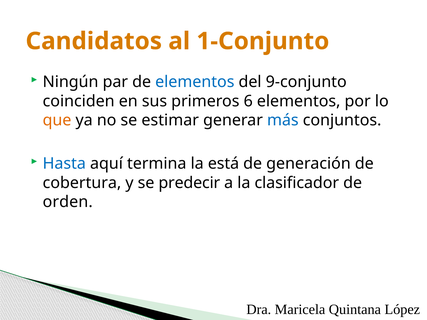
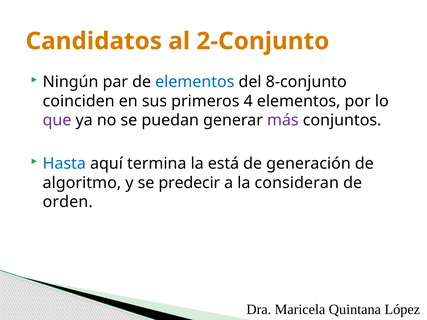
1-Conjunto: 1-Conjunto -> 2-Conjunto (263, 41)
9-conjunto: 9-conjunto -> 8-conjunto (306, 82)
6: 6 -> 4 (248, 101)
que colour: orange -> purple (57, 120)
estimar: estimar -> puedan (170, 120)
más colour: blue -> purple (283, 120)
cobertura: cobertura -> algoritmo (82, 183)
clasificador: clasificador -> consideran (297, 183)
